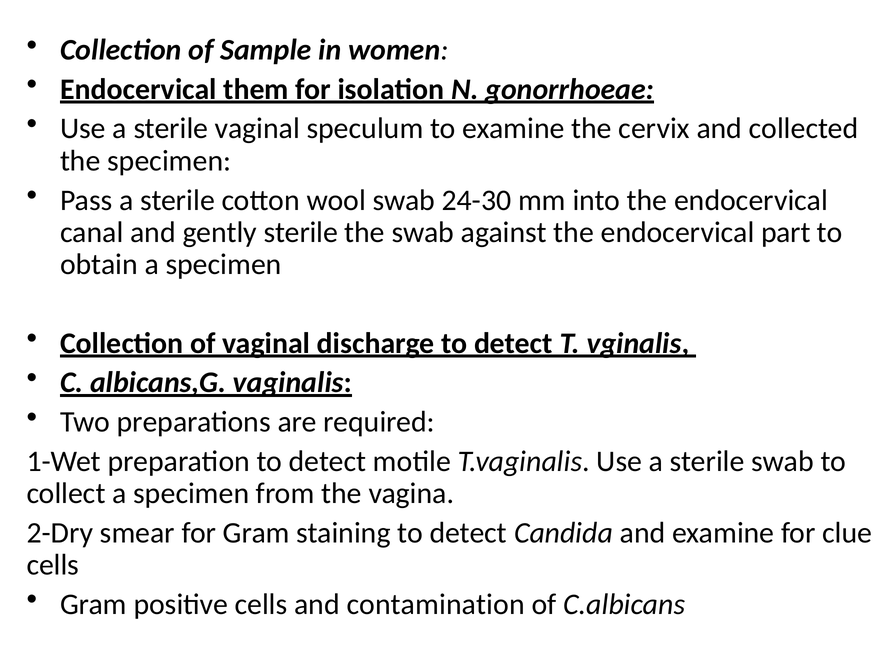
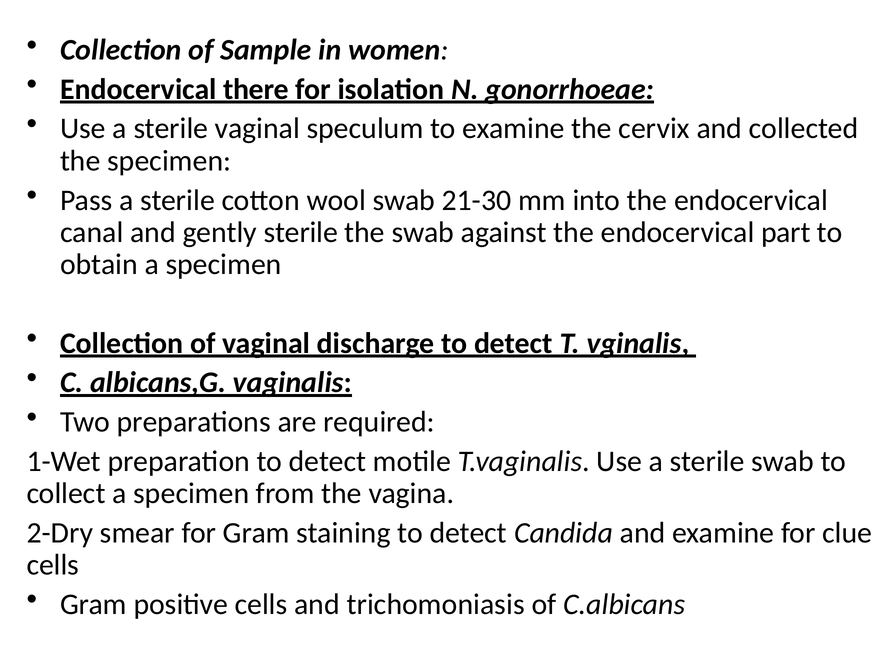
them: them -> there (256, 89)
24-30: 24-30 -> 21-30 (476, 200)
contamination: contamination -> trichomoniasis (436, 605)
